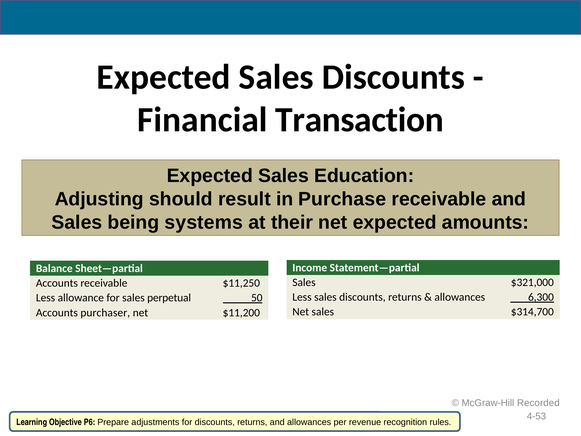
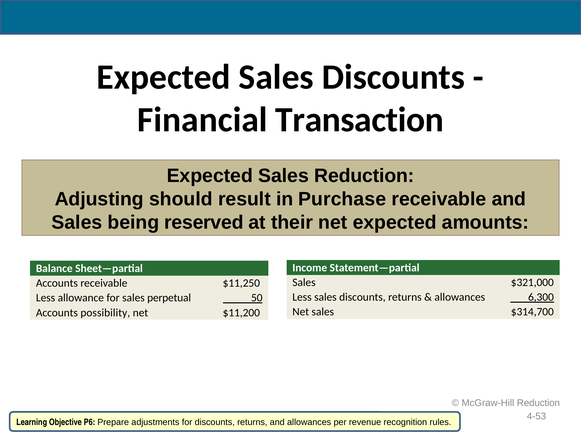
Sales Education: Education -> Reduction (364, 176)
systems: systems -> reserved (204, 222)
purchaser: purchaser -> possibility (105, 312)
McGraw-Hill Recorded: Recorded -> Reduction (538, 403)
